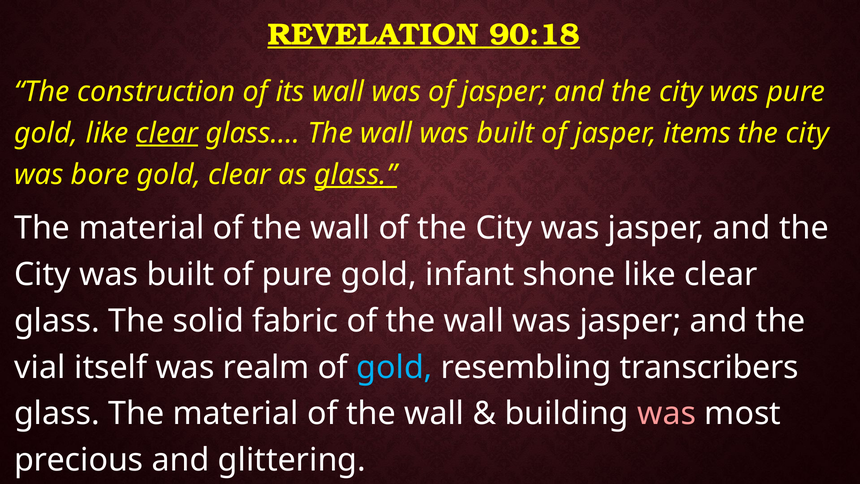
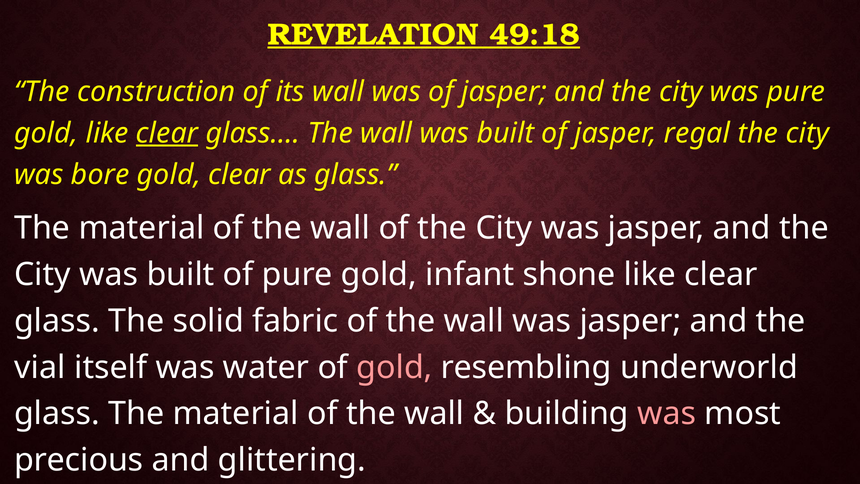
90:18: 90:18 -> 49:18 (534, 35)
items: items -> regal (697, 133)
glass underline: present -> none (356, 174)
realm: realm -> water (266, 367)
gold colour: light blue -> pink (394, 367)
transcribers: transcribers -> underworld (709, 367)
